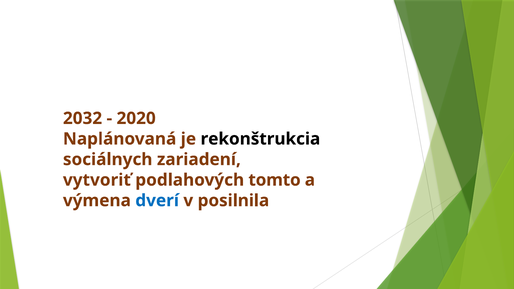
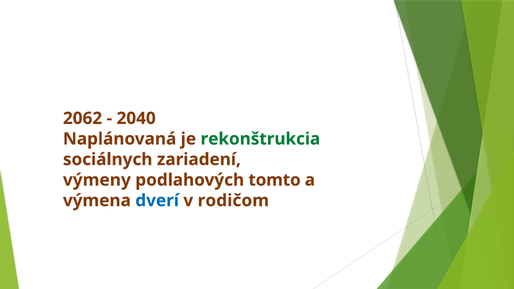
2032: 2032 -> 2062 (83, 118)
2020: 2020 -> 2040 (136, 118)
rekonštrukcia colour: black -> green (260, 139)
vytvoriť: vytvoriť -> výmeny (97, 180)
posilnila: posilnila -> rodičom (233, 201)
